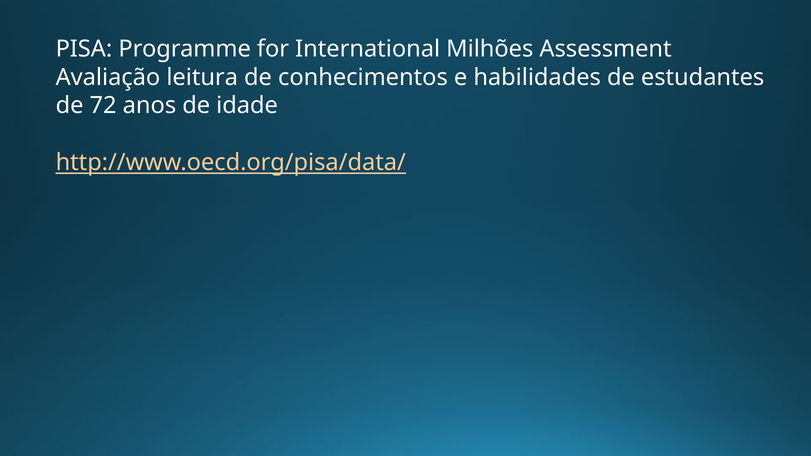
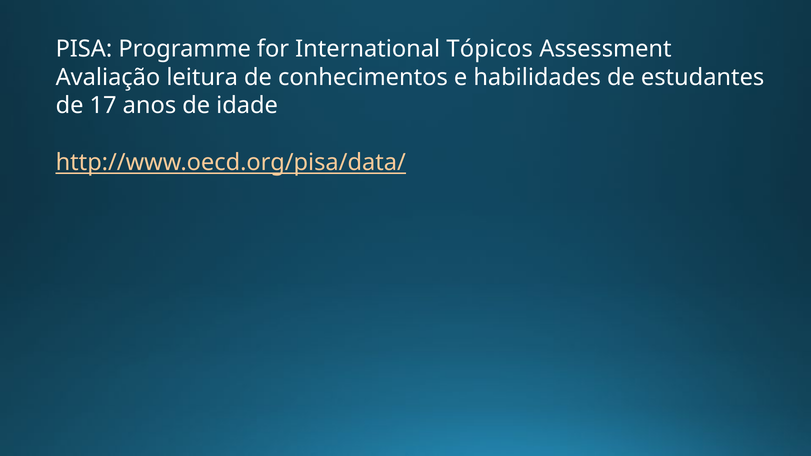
Milhões: Milhões -> Tópicos (490, 49)
72: 72 -> 17 (103, 106)
